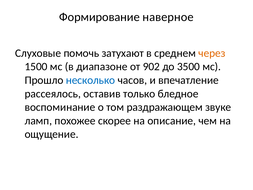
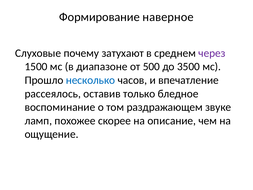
помочь: помочь -> почему (81, 53)
через colour: orange -> purple (212, 53)
902: 902 -> 500 (151, 67)
